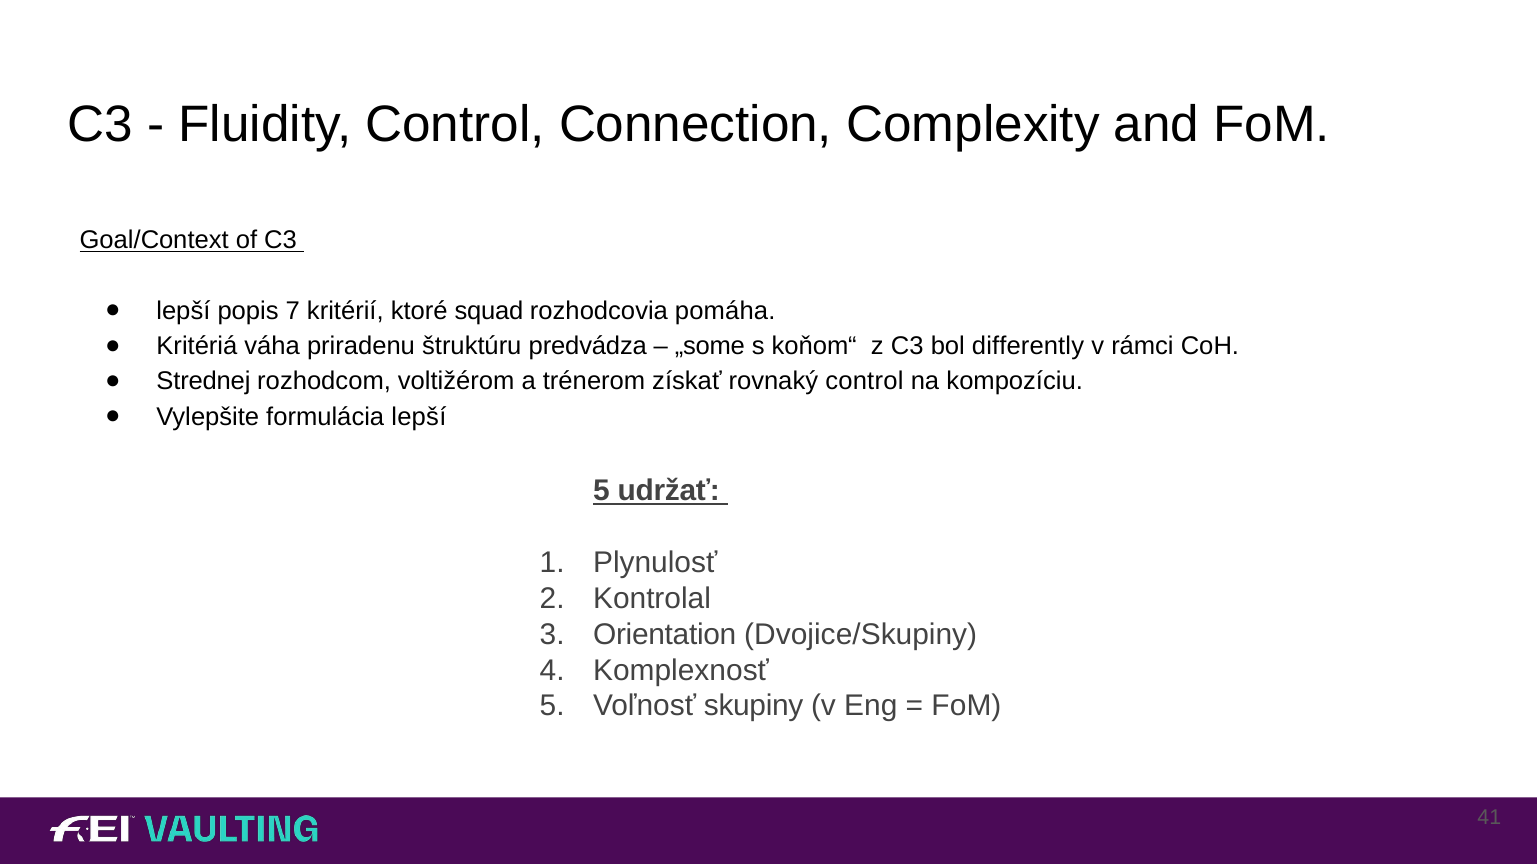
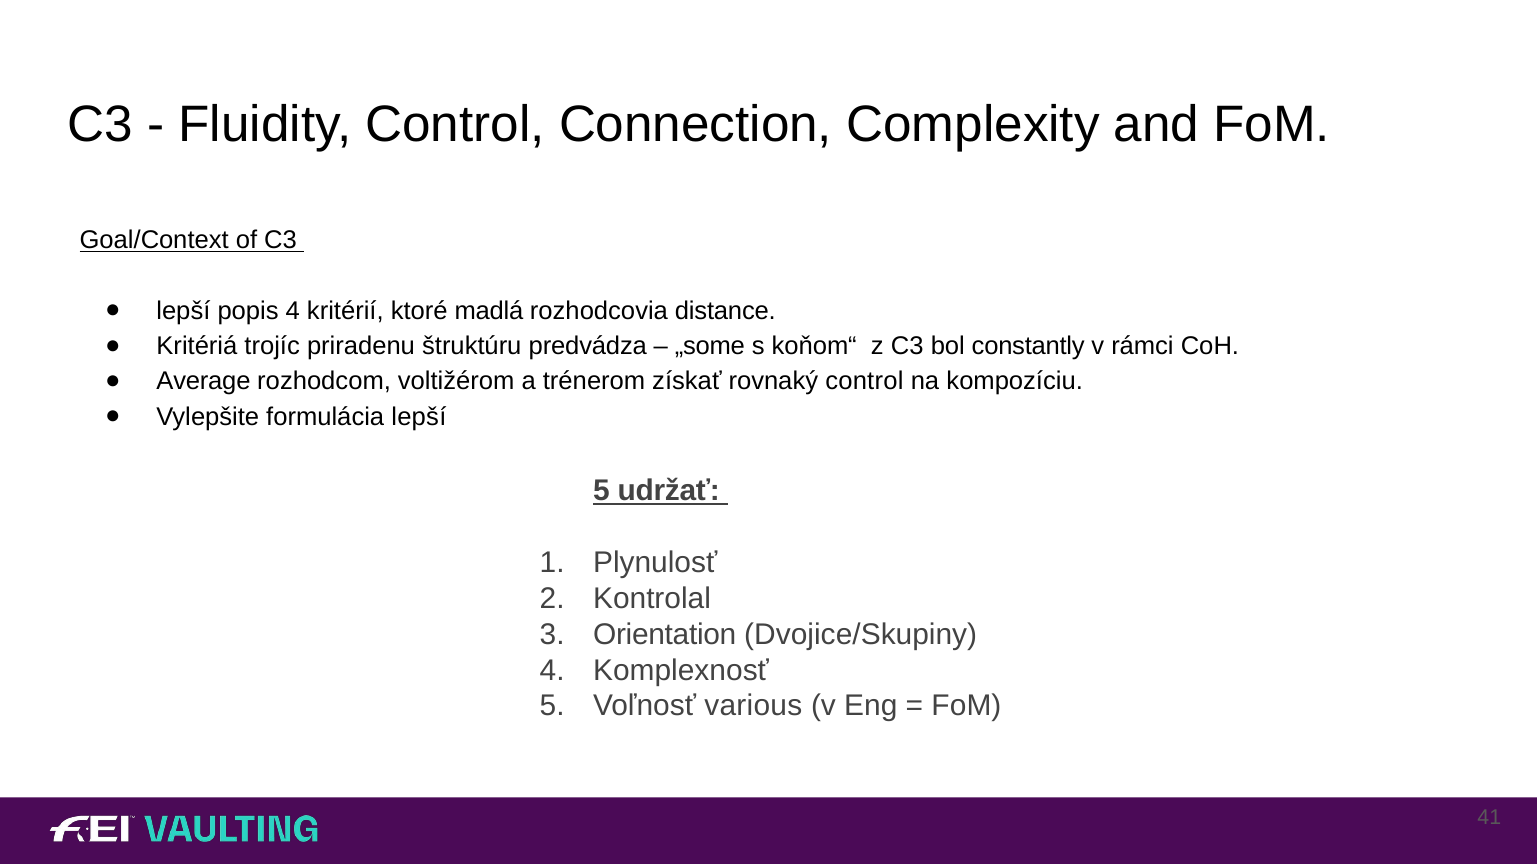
popis 7: 7 -> 4 (293, 311)
squad: squad -> madlá (489, 311)
pomáha: pomáha -> distance (725, 311)
váha: váha -> trojíc (272, 346)
differently: differently -> constantly (1028, 346)
Strednej: Strednej -> Average (203, 382)
skupiny: skupiny -> various (753, 707)
